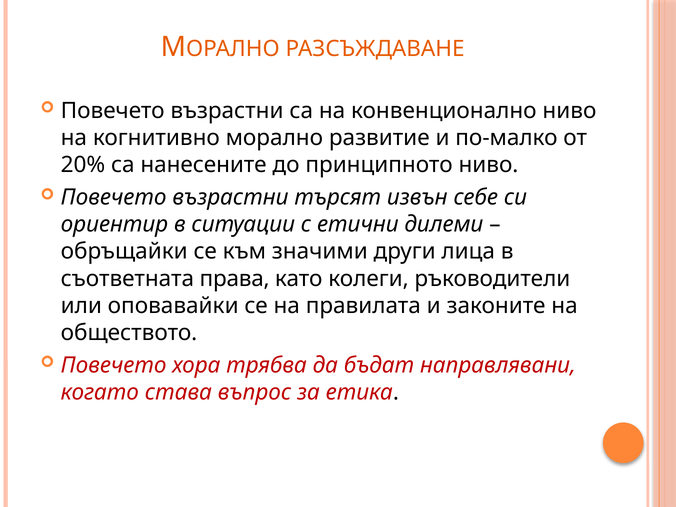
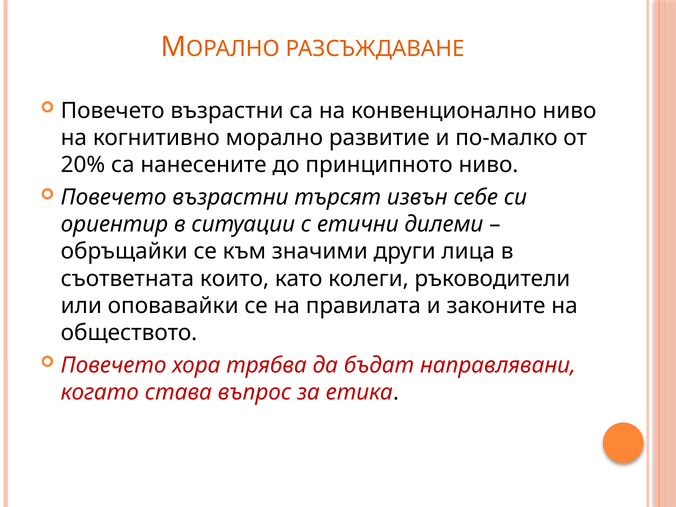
права: права -> които (235, 279)
